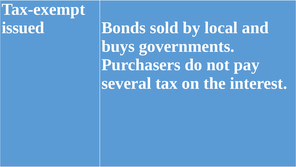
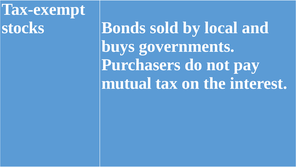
issued: issued -> stocks (23, 28)
several: several -> mutual (126, 83)
